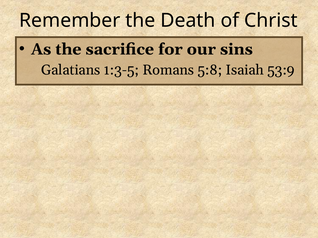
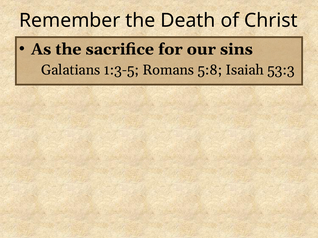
53:9: 53:9 -> 53:3 (281, 70)
